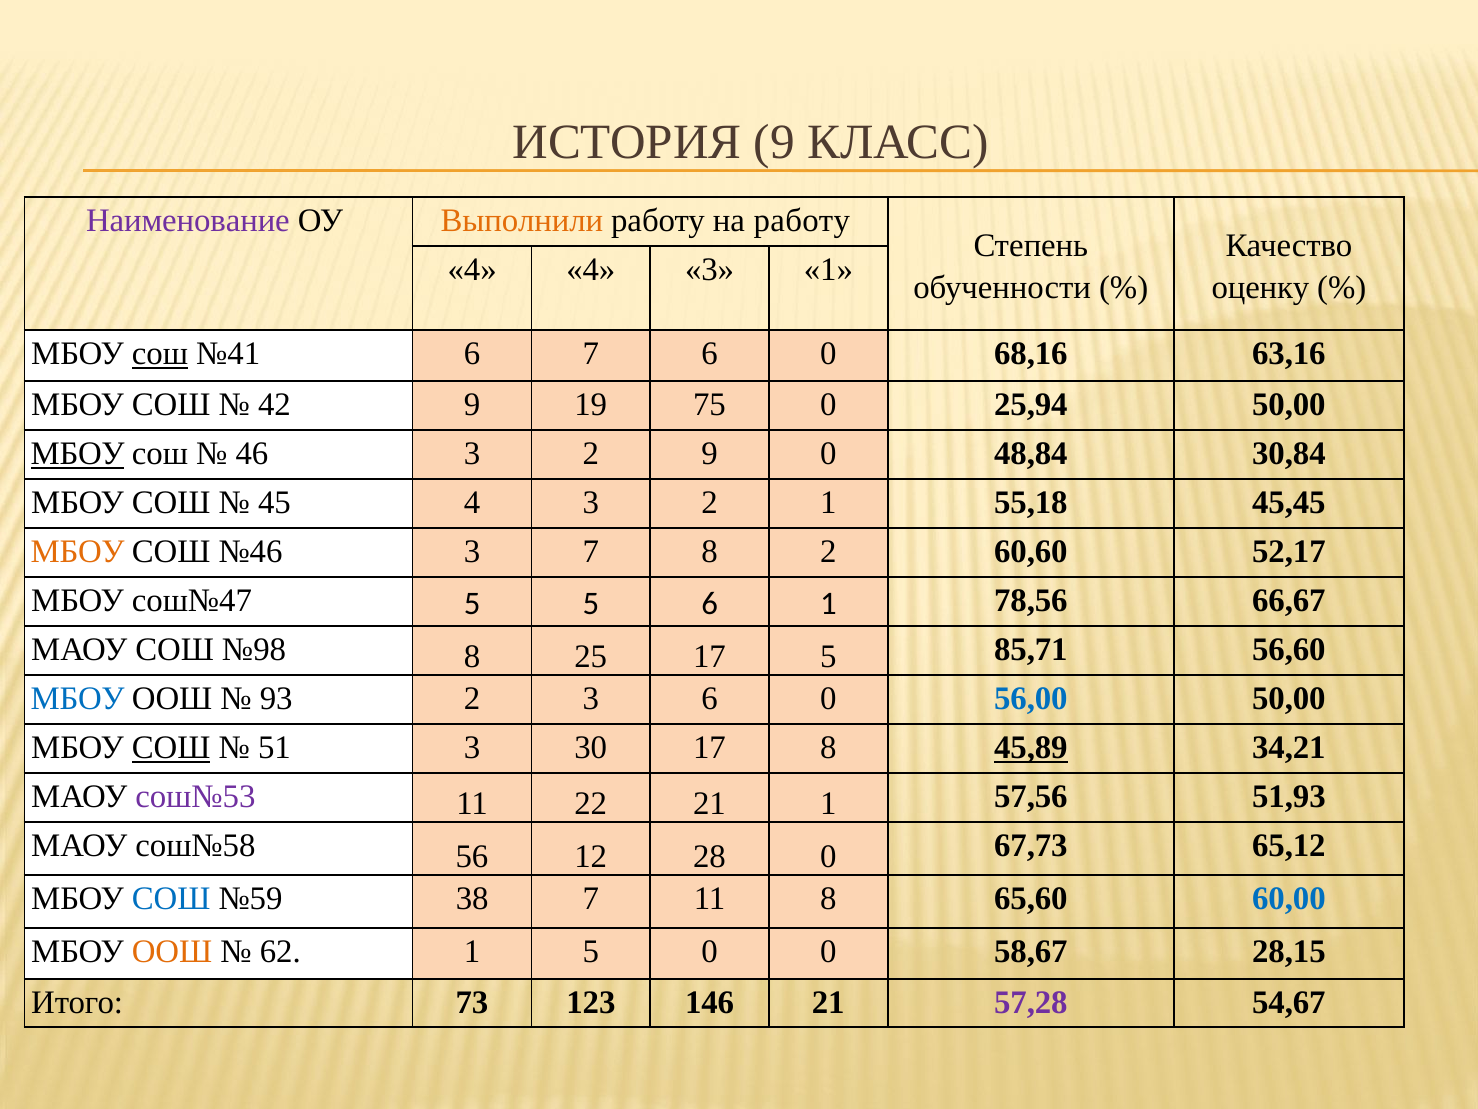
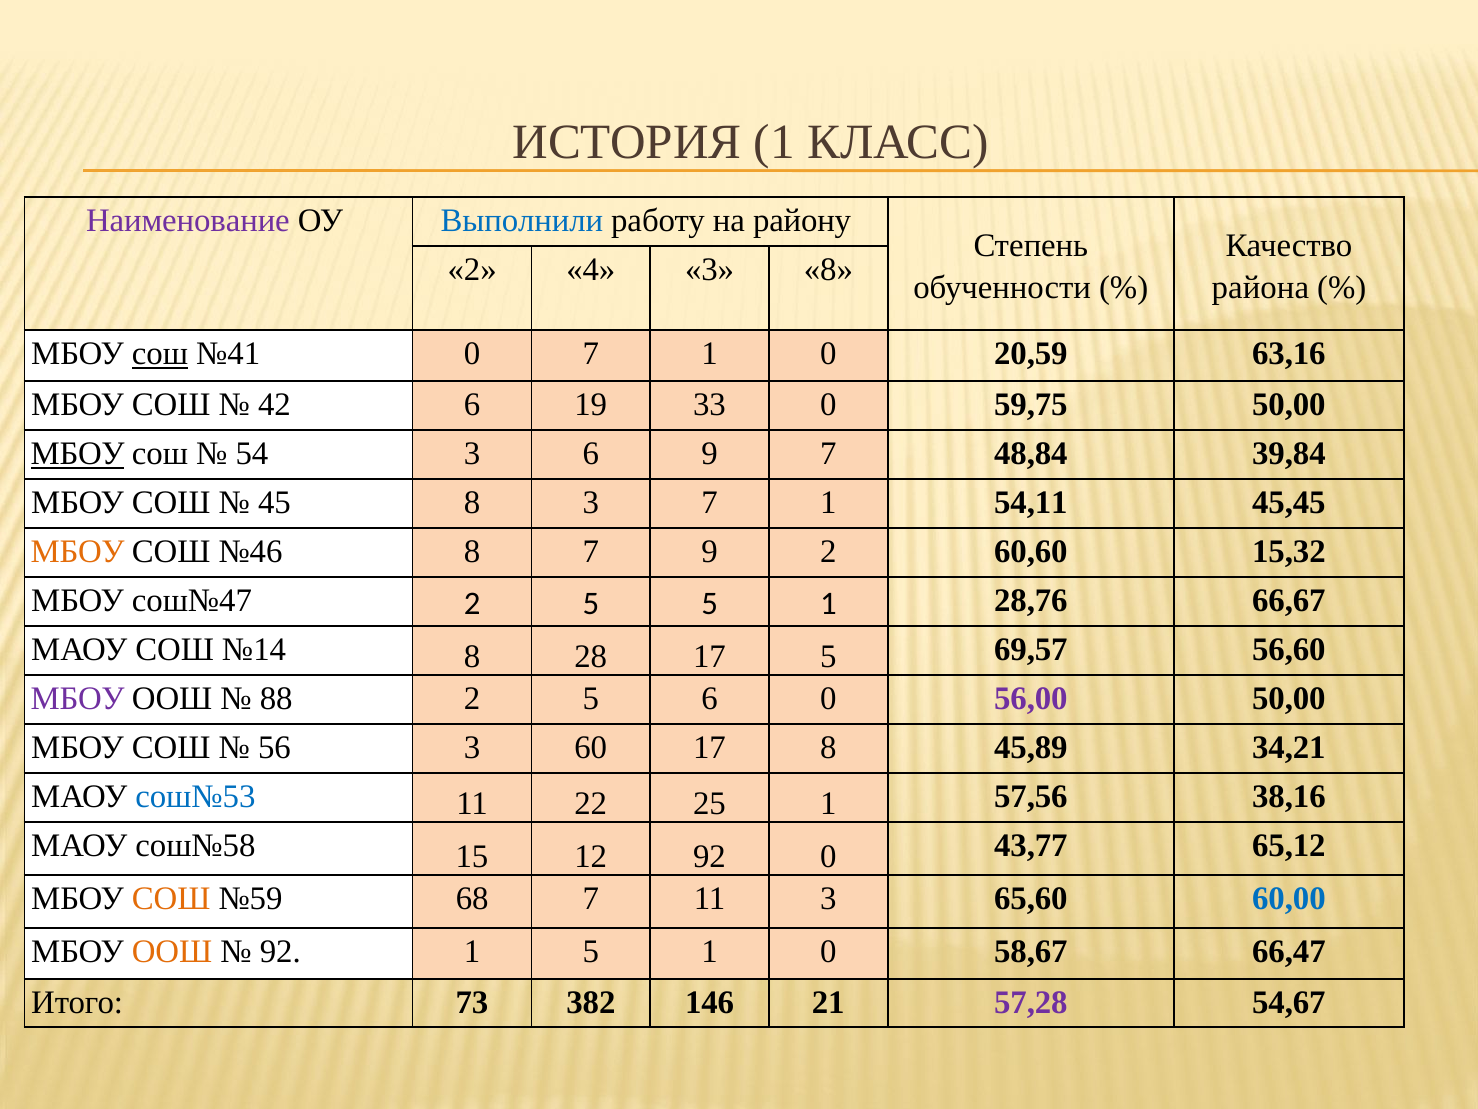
ИСТОРИЯ 9: 9 -> 1 (775, 142)
Выполнили colour: orange -> blue (522, 221)
на работу: работу -> району (802, 221)
4: 4 -> 2 (472, 270)
3 1: 1 -> 8 (828, 270)
оценку: оценку -> района (1260, 288)
№41 6: 6 -> 0 (472, 354)
6: 6 -> 1 (710, 354)
68,16: 68,16 -> 20,59 (1031, 354)
42 9: 9 -> 6 (472, 405)
75: 75 -> 33 (710, 405)
25,94: 25,94 -> 59,75 (1031, 405)
46: 46 -> 54 (252, 454)
2: 2 -> 6 (591, 454)
9 0: 0 -> 7 (828, 454)
30,84: 30,84 -> 39,84 (1289, 454)
45 4: 4 -> 8 (472, 503)
2: 2 -> 7 (710, 503)
55,18: 55,18 -> 54,11 (1031, 503)
№46 3: 3 -> 8 (472, 552)
7 8: 8 -> 9 (710, 552)
52,17: 52,17 -> 15,32 (1289, 552)
сош№47 5: 5 -> 2 (472, 603)
5 6: 6 -> 5 (710, 603)
78,56: 78,56 -> 28,76 (1031, 601)
№98: №98 -> №14 (254, 650)
25: 25 -> 28 (591, 657)
85,71: 85,71 -> 69,57 (1031, 650)
МБОУ colour: blue -> purple (78, 699)
93: 93 -> 88 (276, 699)
3: 3 -> 5 (591, 699)
56,00 colour: blue -> purple (1031, 699)
СОШ underline: present -> none (171, 747)
51: 51 -> 56 (274, 747)
30: 30 -> 60 (591, 747)
45,89 underline: present -> none (1031, 747)
сош№53 colour: purple -> blue (195, 796)
22 21: 21 -> 25 (710, 803)
51,93: 51,93 -> 38,16 (1289, 796)
56: 56 -> 15 (472, 857)
12 28: 28 -> 92 (710, 857)
67,73: 67,73 -> 43,77 (1031, 845)
СОШ colour: blue -> orange (171, 899)
38: 38 -> 68 (472, 899)
11 8: 8 -> 3 (828, 899)
62: 62 -> 92 (280, 952)
1 5 0: 0 -> 1 (710, 952)
28,15: 28,15 -> 66,47 (1289, 952)
123: 123 -> 382 (591, 1003)
